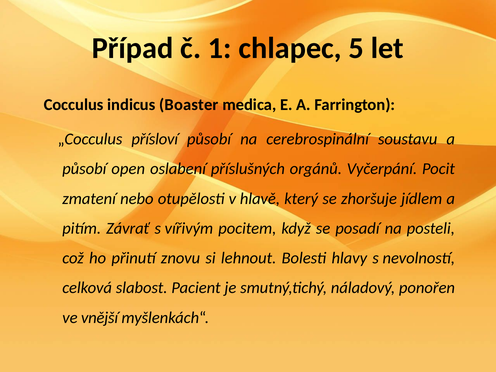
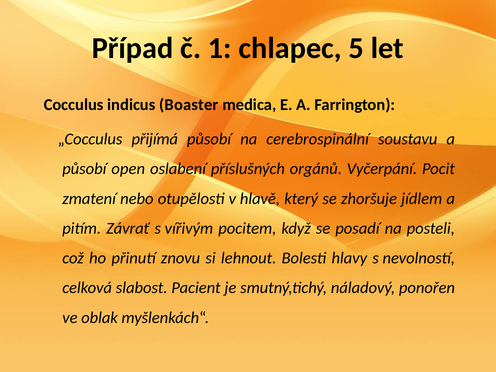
přísloví: přísloví -> přijímá (155, 139)
vnější: vnější -> oblak (100, 318)
